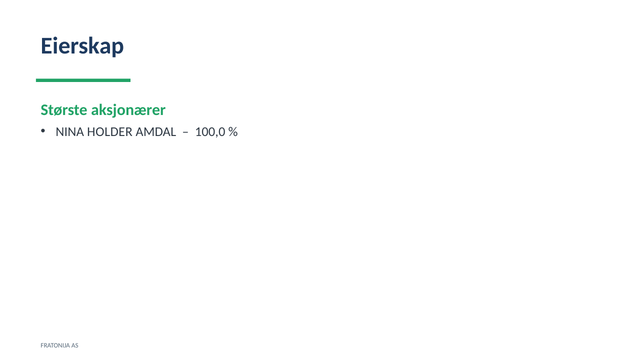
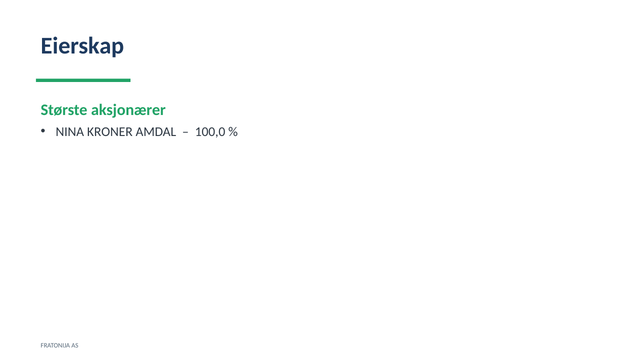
HOLDER: HOLDER -> KRONER (110, 132)
